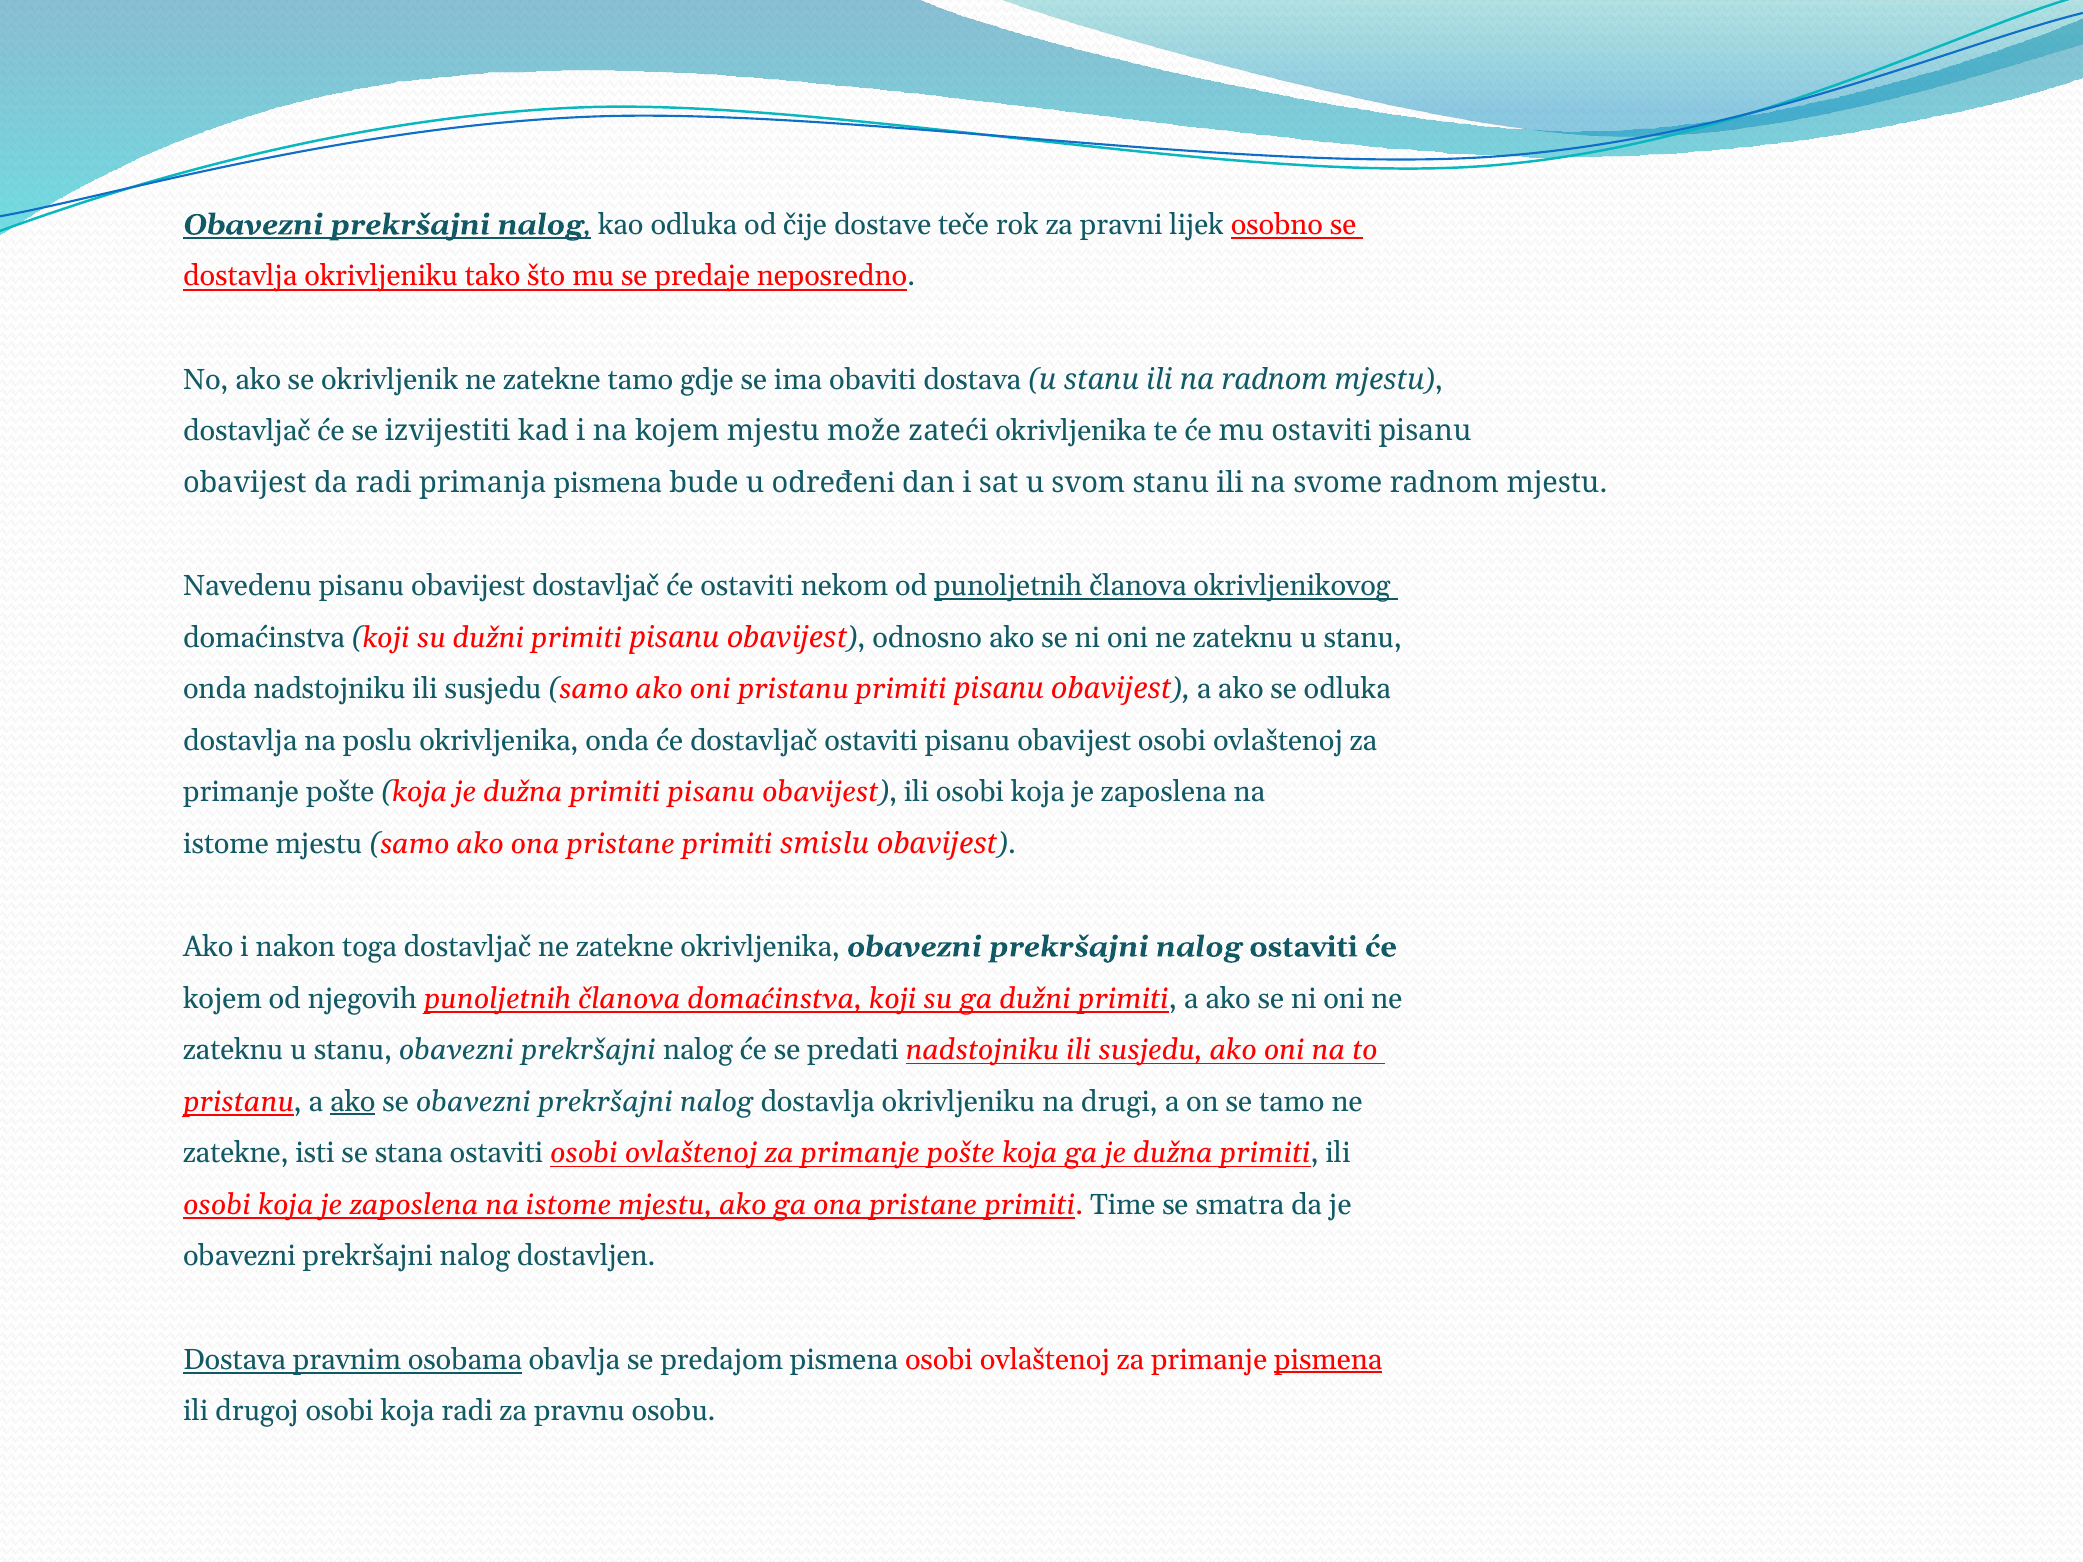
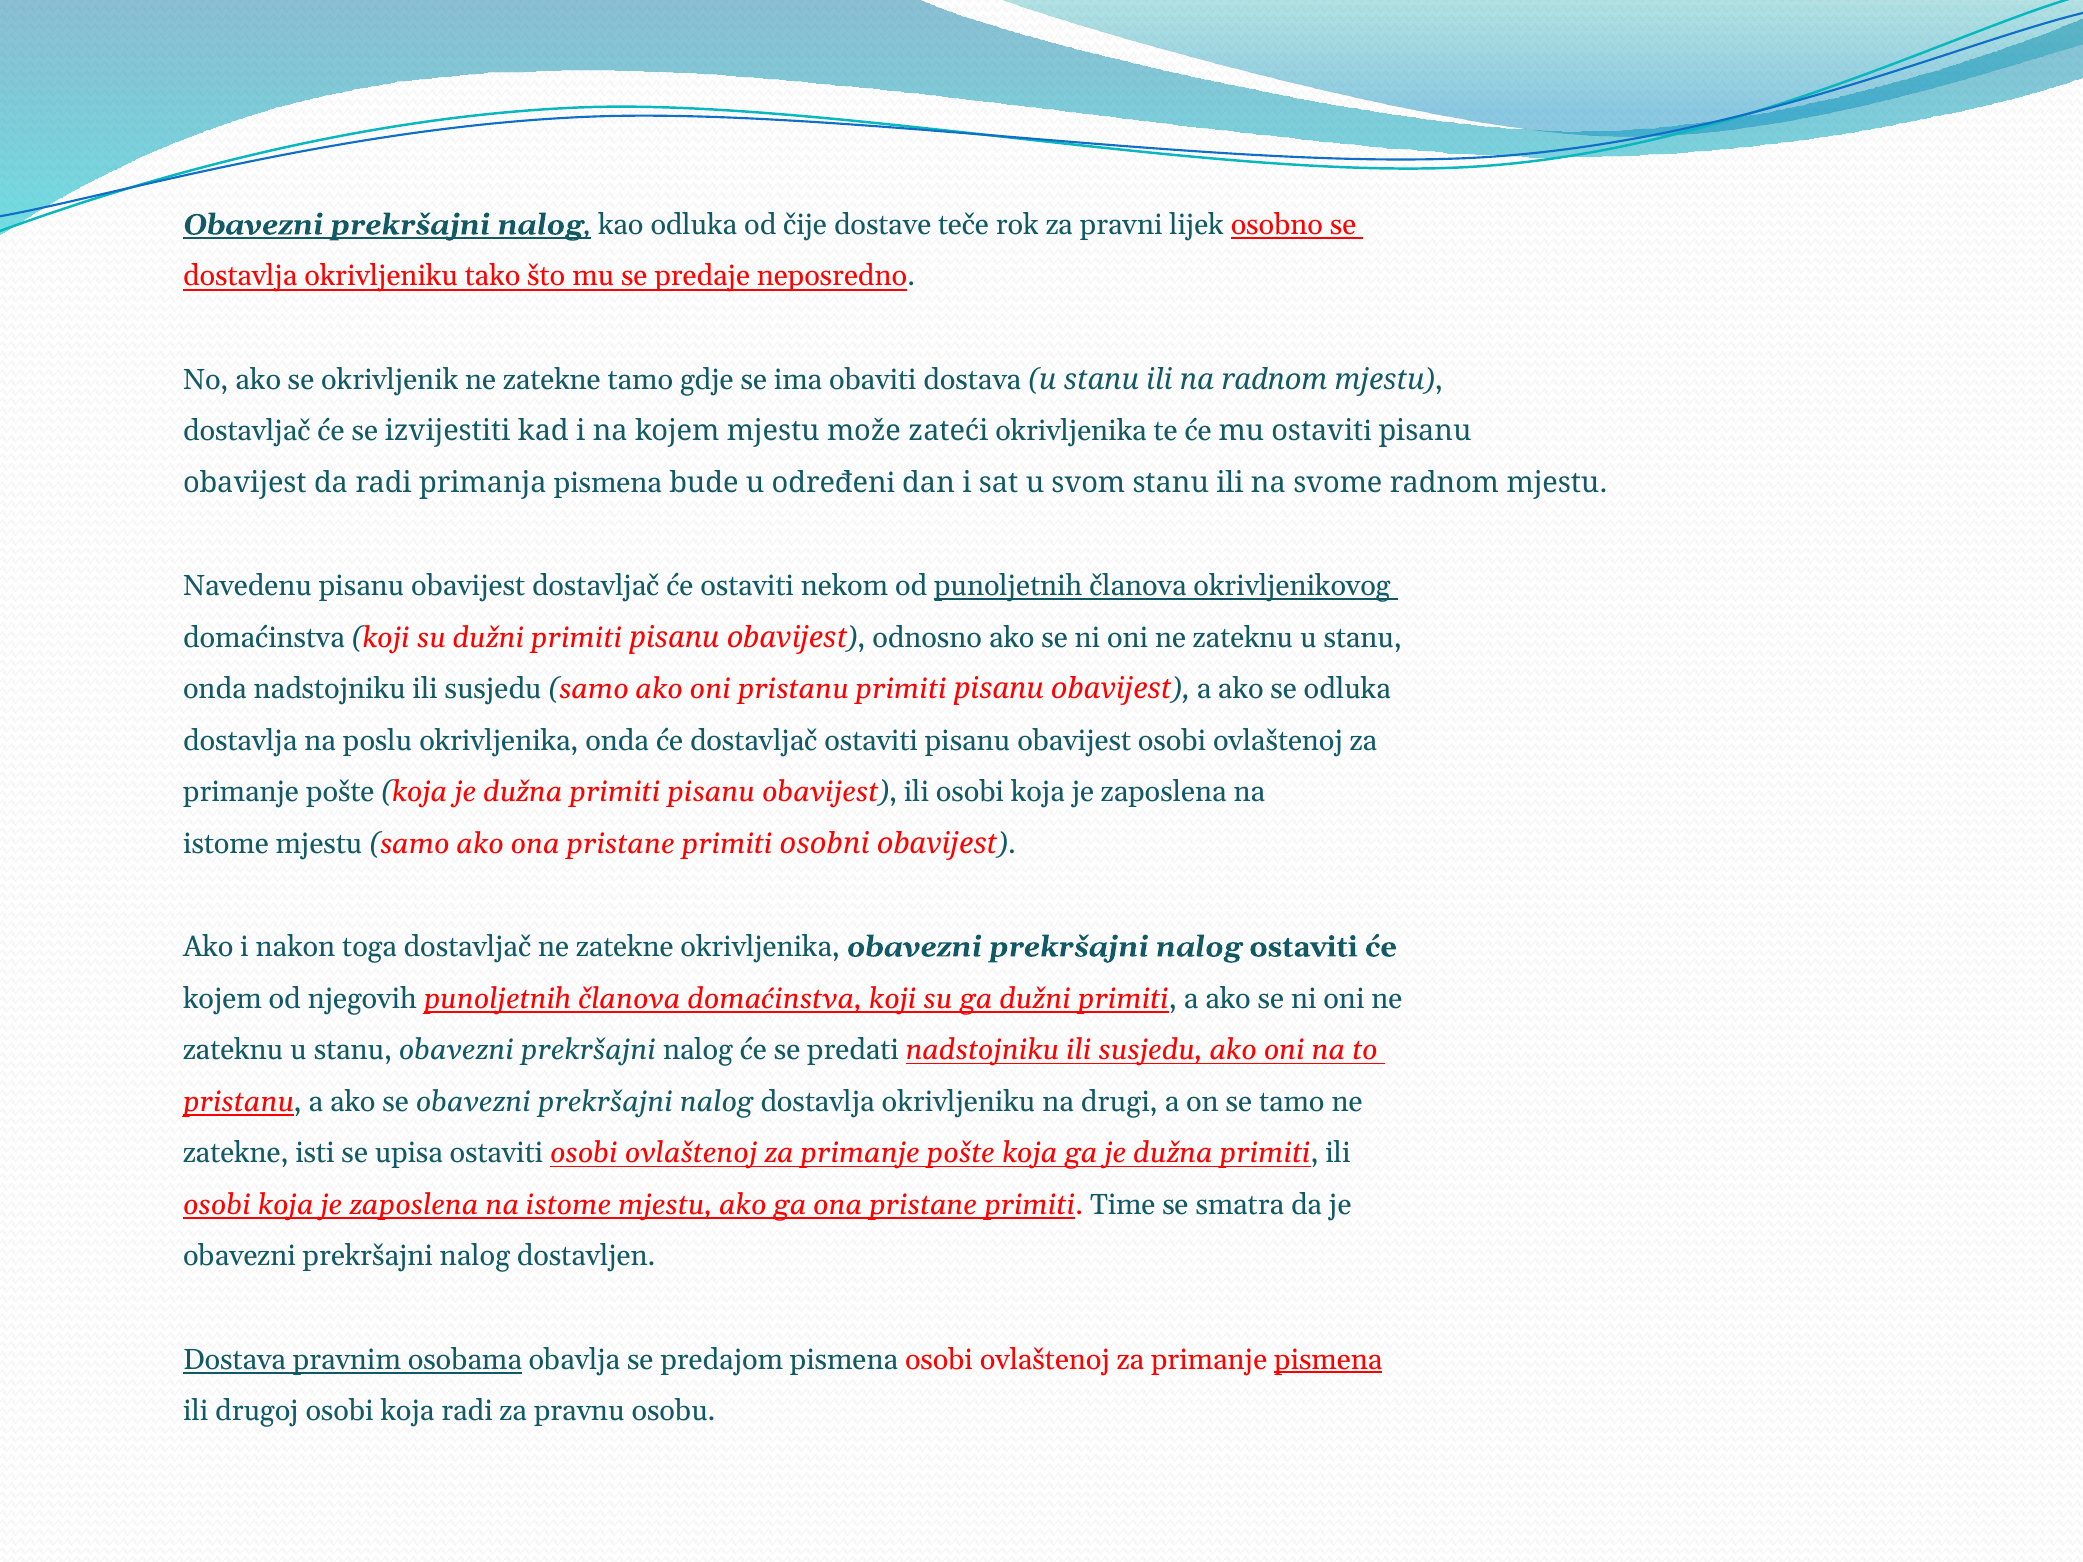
smislu: smislu -> osobni (825, 844)
ako underline: present -> none (353, 1102)
stana: stana -> upisa (409, 1153)
